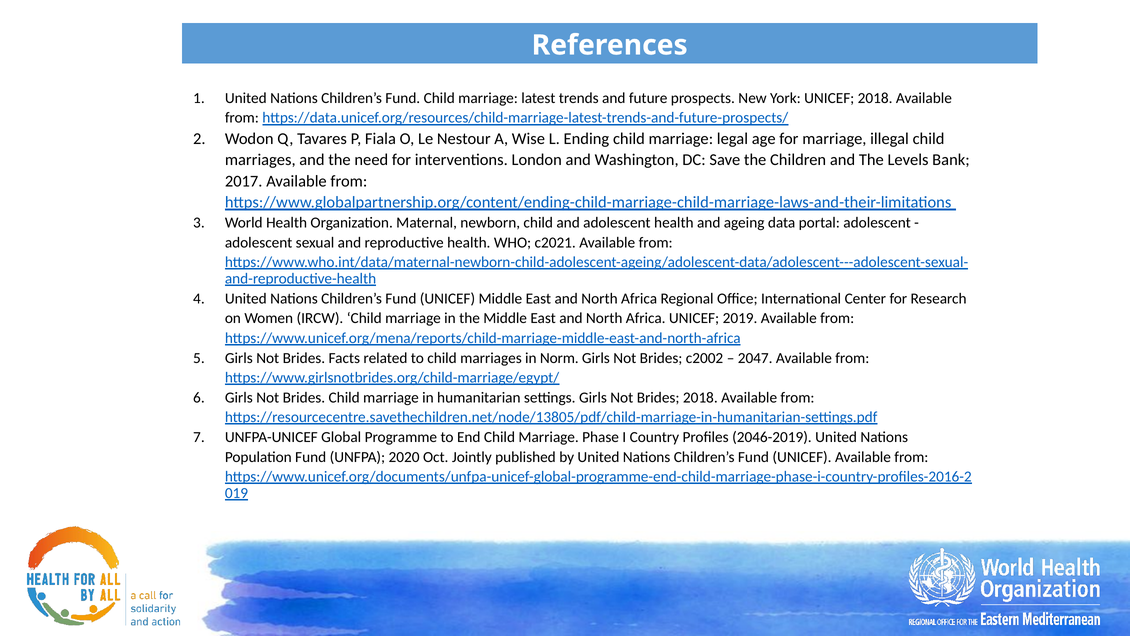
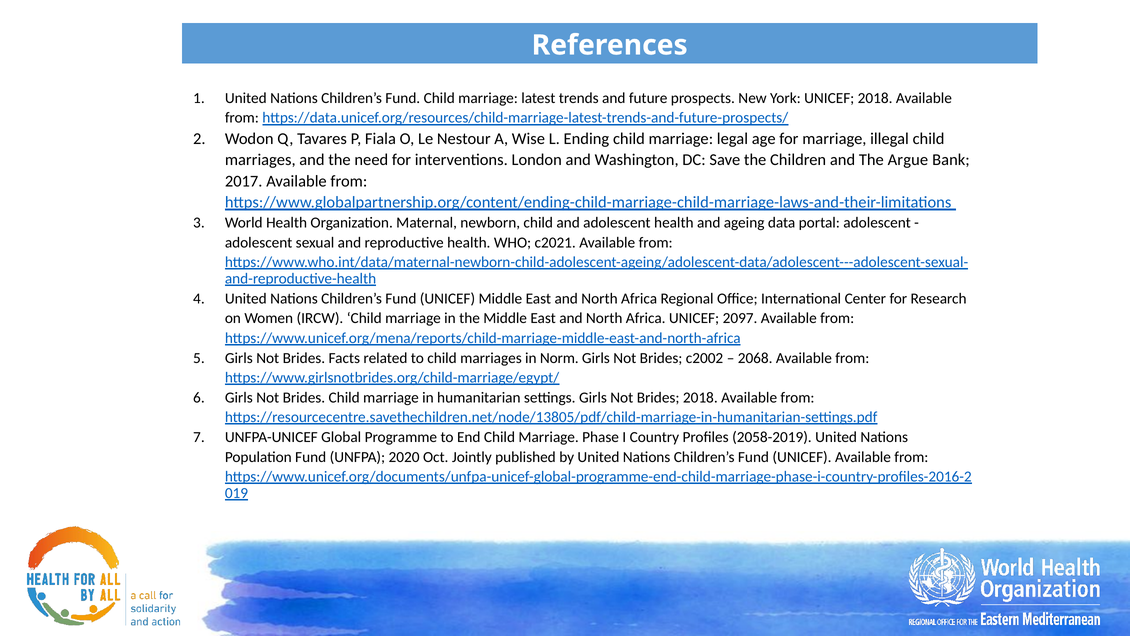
Levels: Levels -> Argue (908, 160)
2019: 2019 -> 2097 (740, 318)
2047: 2047 -> 2068 (755, 358)
2046-2019: 2046-2019 -> 2058-2019 (772, 437)
